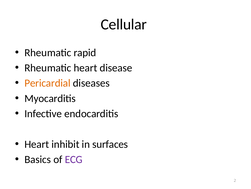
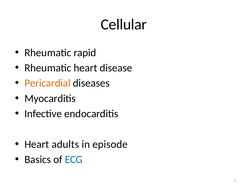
inhibit: inhibit -> adults (65, 144)
surfaces: surfaces -> episode (110, 144)
ECG colour: purple -> blue (74, 159)
